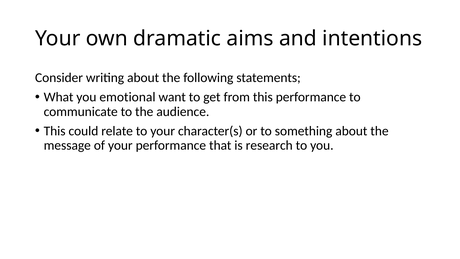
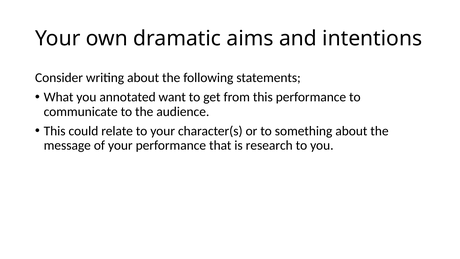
emotional: emotional -> annotated (128, 97)
